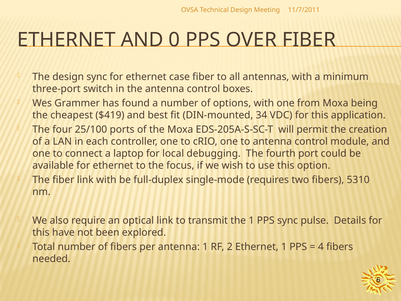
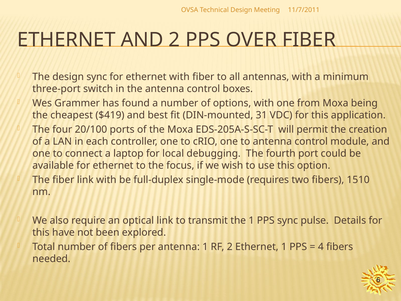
AND 0: 0 -> 2 (174, 40)
ethernet case: case -> with (179, 77)
34: 34 -> 31 (261, 115)
25/100: 25/100 -> 20/100 (91, 129)
5310: 5310 -> 1510 (358, 180)
